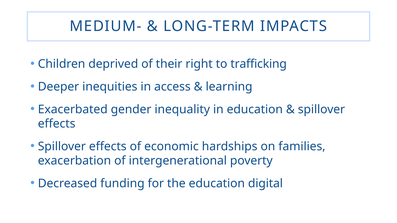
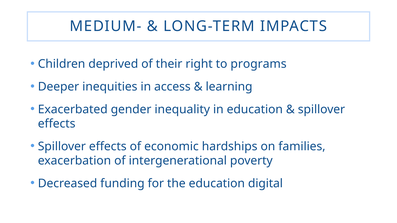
trafficking: trafficking -> programs (259, 64)
